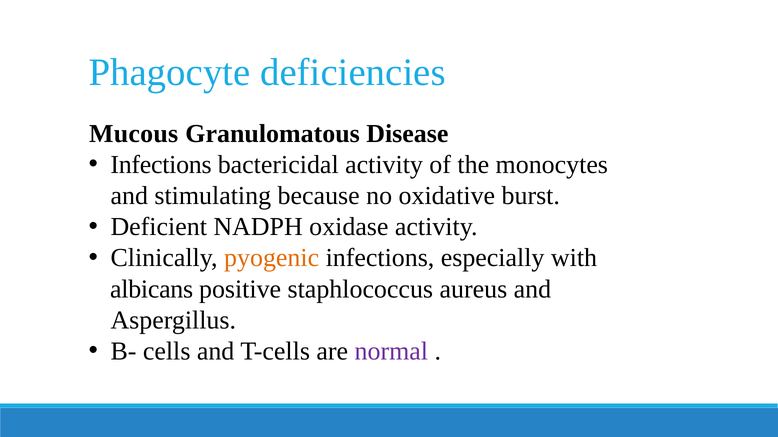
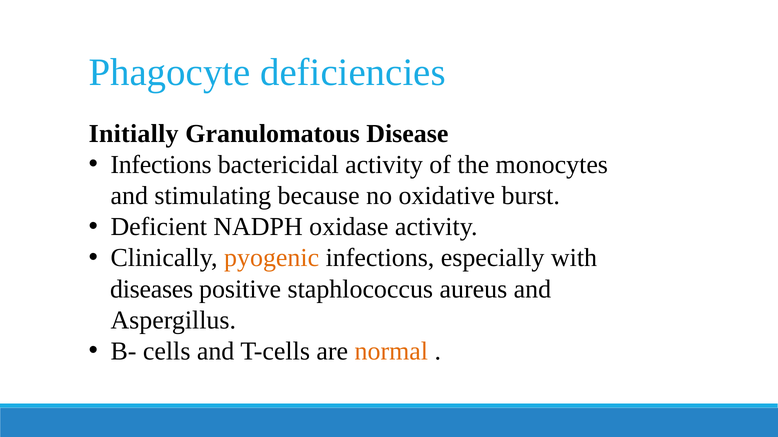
Mucous: Mucous -> Initially (134, 134)
albicans: albicans -> diseases (152, 289)
normal colour: purple -> orange (391, 352)
